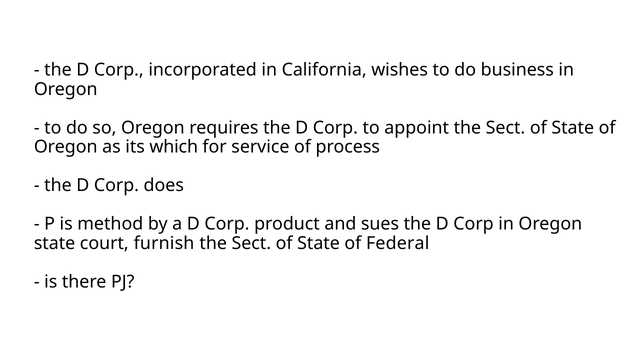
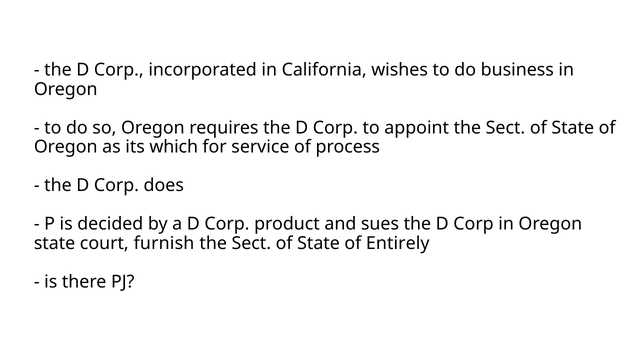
method: method -> decided (110, 224)
Federal: Federal -> Entirely (398, 243)
